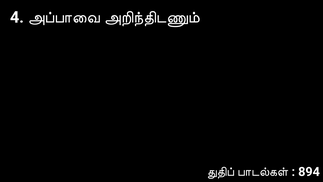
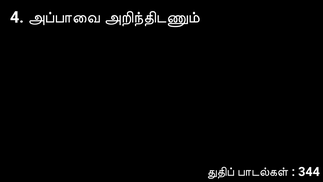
894: 894 -> 344 (309, 172)
